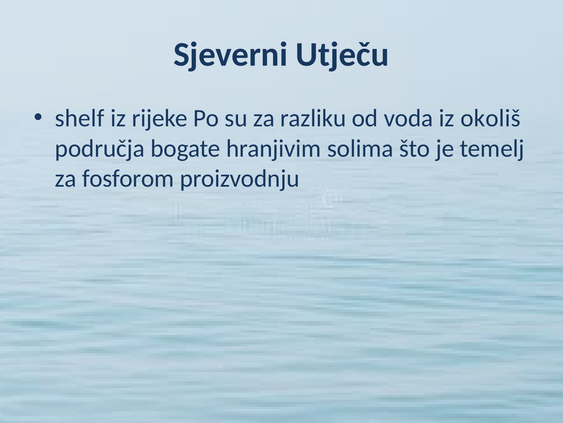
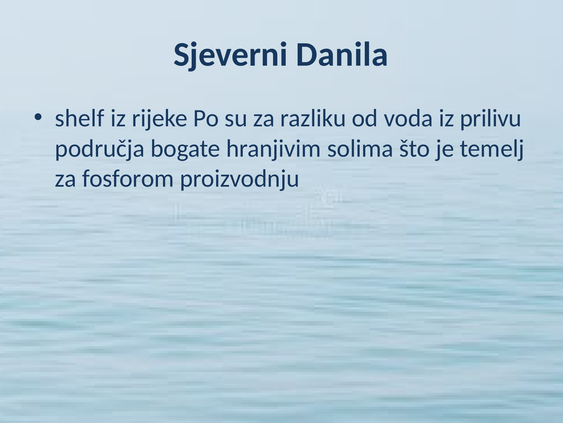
Utječu: Utječu -> Danila (342, 55)
okoliš: okoliš -> prilivu (491, 118)
